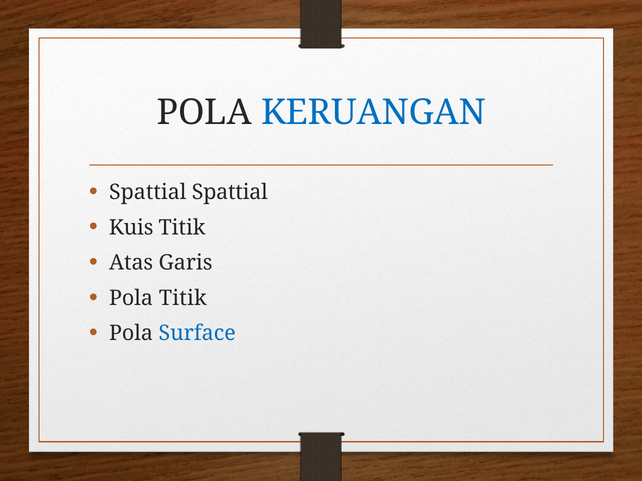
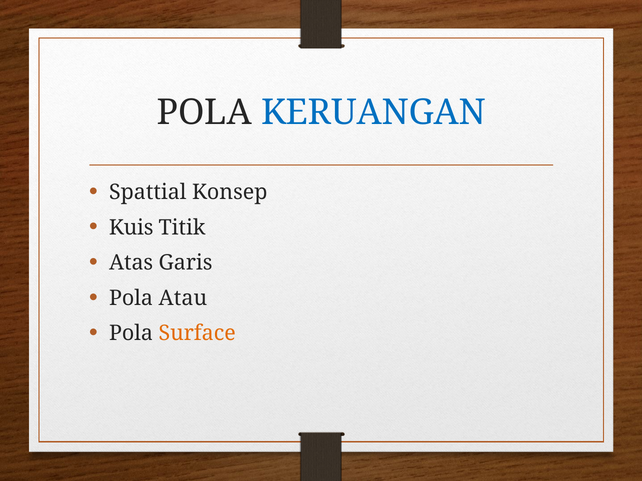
Spattial Spattial: Spattial -> Konsep (230, 192)
Pola Titik: Titik -> Atau (183, 298)
Surface colour: blue -> orange (197, 334)
